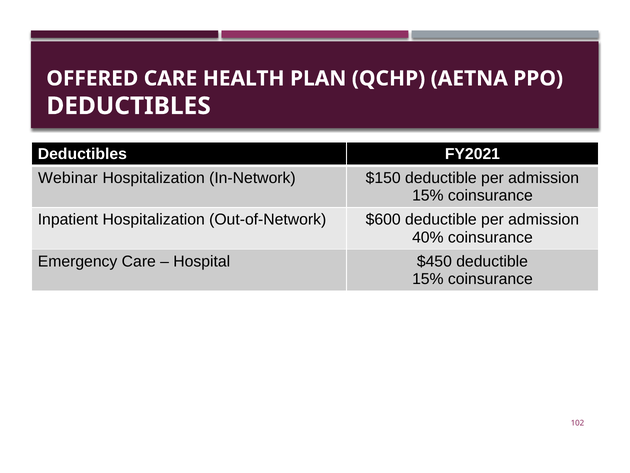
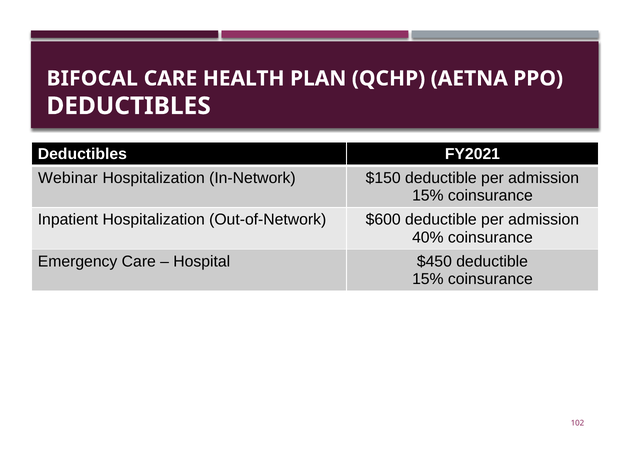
OFFERED: OFFERED -> BIFOCAL (92, 78)
